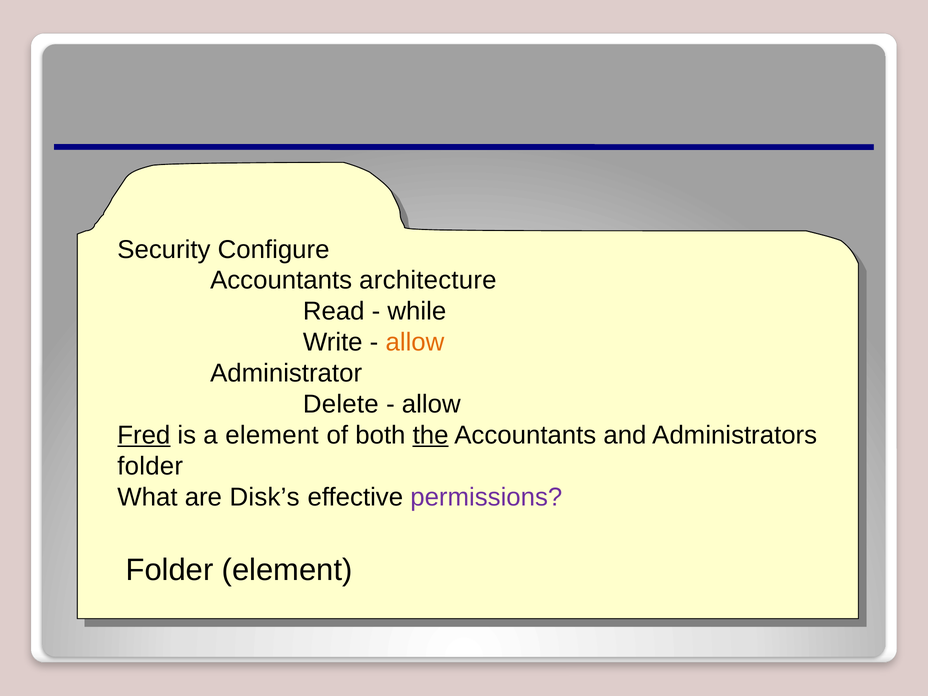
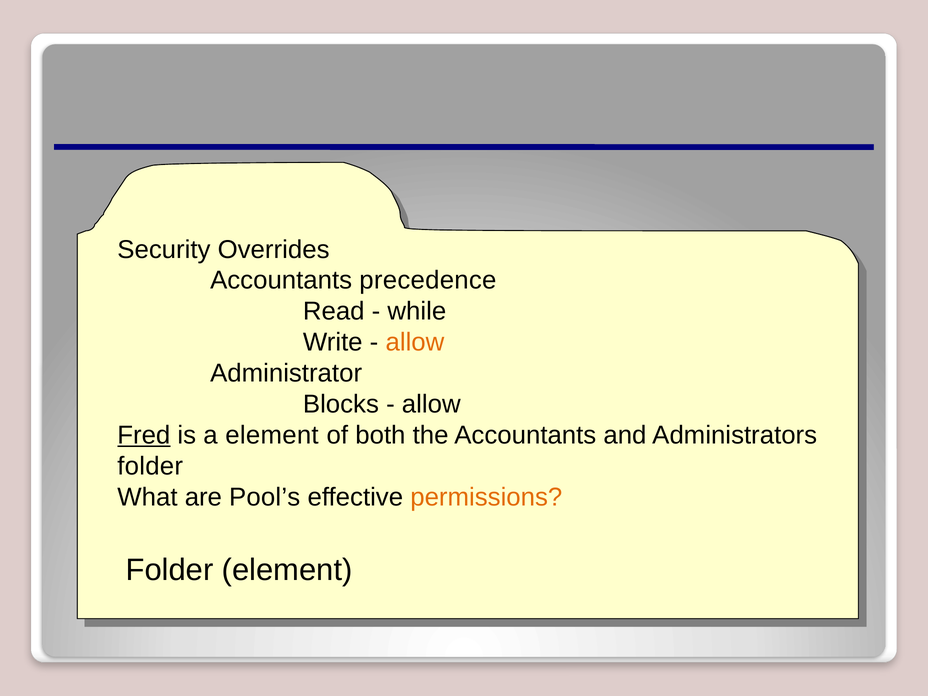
Configure: Configure -> Overrides (274, 250)
architecture: architecture -> precedence (428, 280)
Delete: Delete -> Blocks (341, 404)
the underline: present -> none (431, 435)
Disk’s: Disk’s -> Pool’s (265, 497)
permissions colour: purple -> orange (486, 497)
